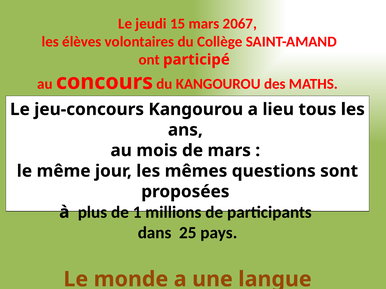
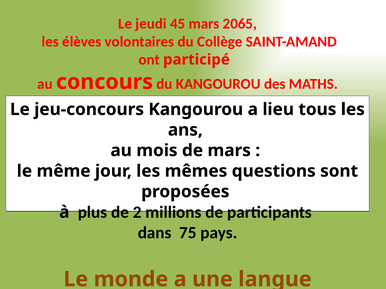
15: 15 -> 45 (178, 24)
2067: 2067 -> 2065 (240, 24)
1: 1 -> 2 (137, 213)
25: 25 -> 75 (188, 233)
